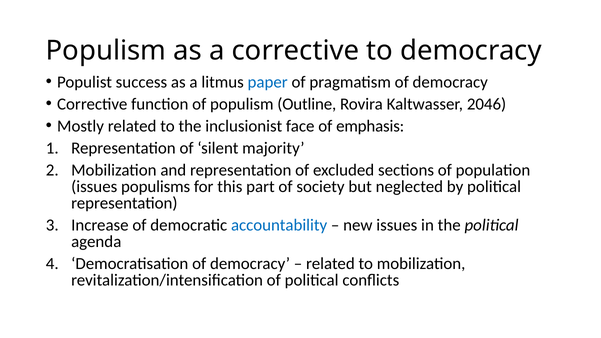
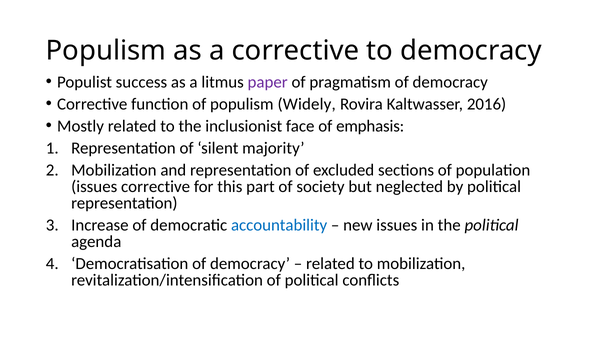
paper colour: blue -> purple (268, 82)
Outline: Outline -> Widely (307, 104)
2046: 2046 -> 2016 (487, 104)
issues populisms: populisms -> corrective (156, 187)
